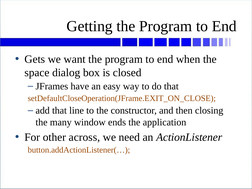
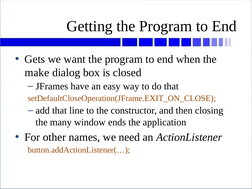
space: space -> make (37, 73)
across: across -> names (84, 137)
